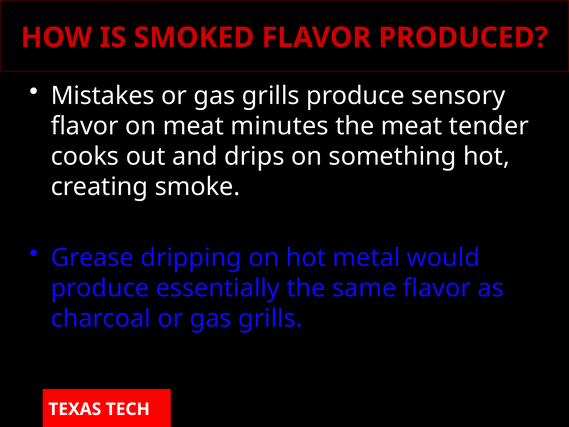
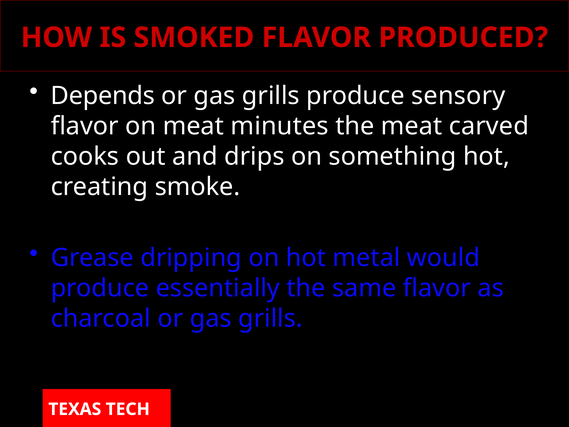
Mistakes: Mistakes -> Depends (103, 96)
tender: tender -> carved (489, 126)
